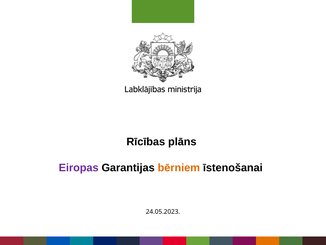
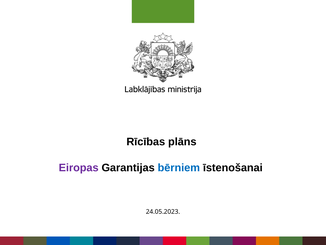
bērniem colour: orange -> blue (179, 167)
